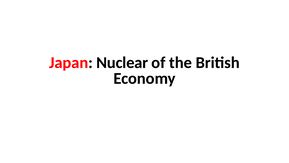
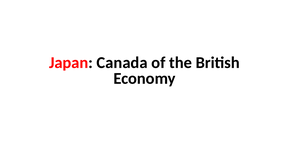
Nuclear: Nuclear -> Canada (122, 62)
